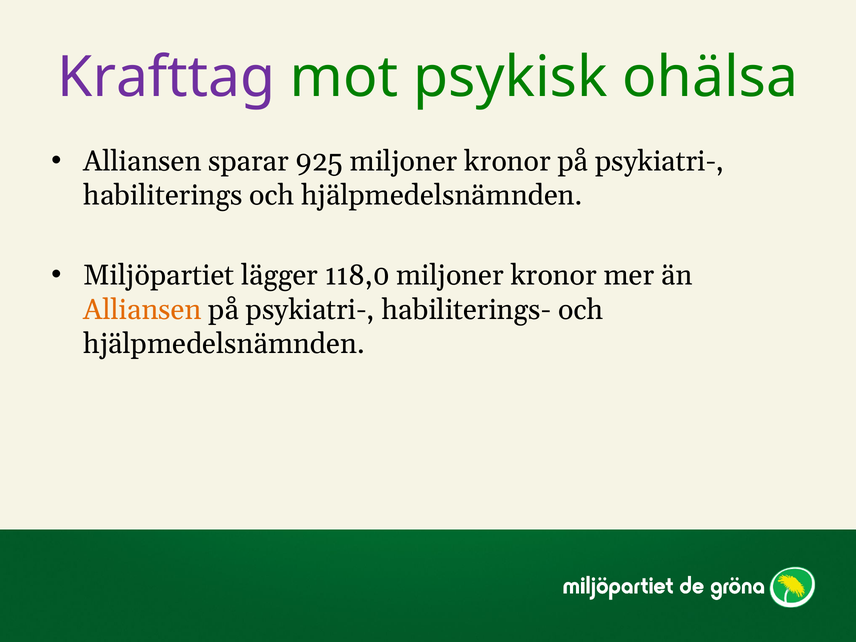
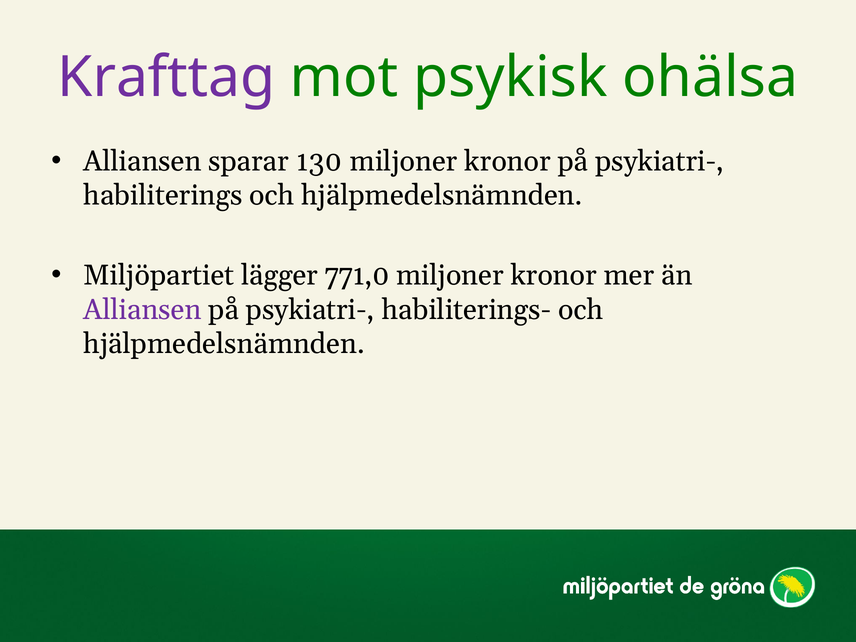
925: 925 -> 130 (319, 161)
118,0: 118,0 -> 771,0 (357, 275)
Alliansen colour: orange -> purple (142, 310)
